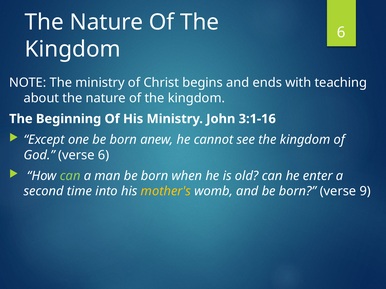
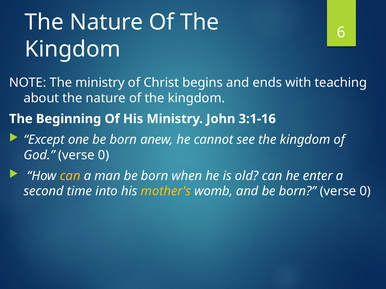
God verse 6: 6 -> 0 (104, 155)
can colour: light green -> yellow (70, 176)
born verse 9: 9 -> 0 (365, 192)
